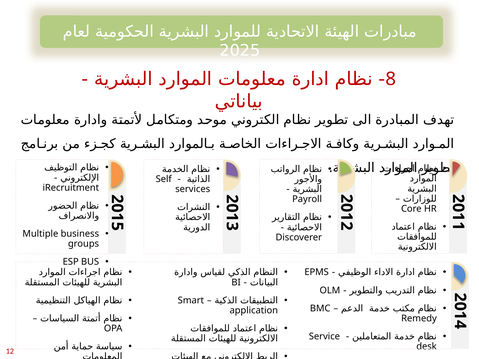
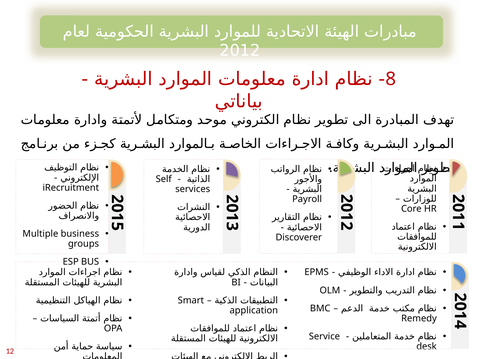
2025: 2025 -> 2012 (240, 51)
